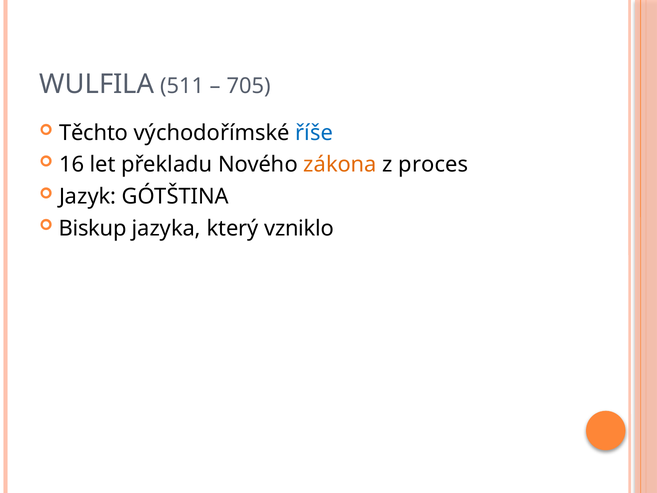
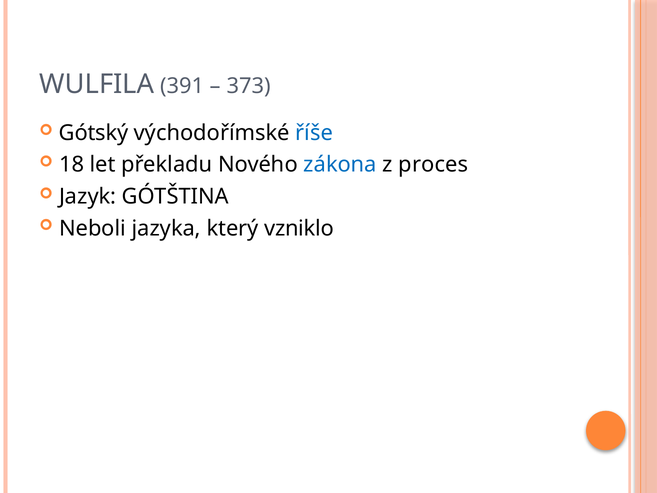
511: 511 -> 391 (182, 86)
705: 705 -> 373 (249, 86)
Těchto: Těchto -> Gótský (94, 133)
16: 16 -> 18 (72, 165)
zákona colour: orange -> blue (340, 165)
Biskup: Biskup -> Neboli (93, 228)
